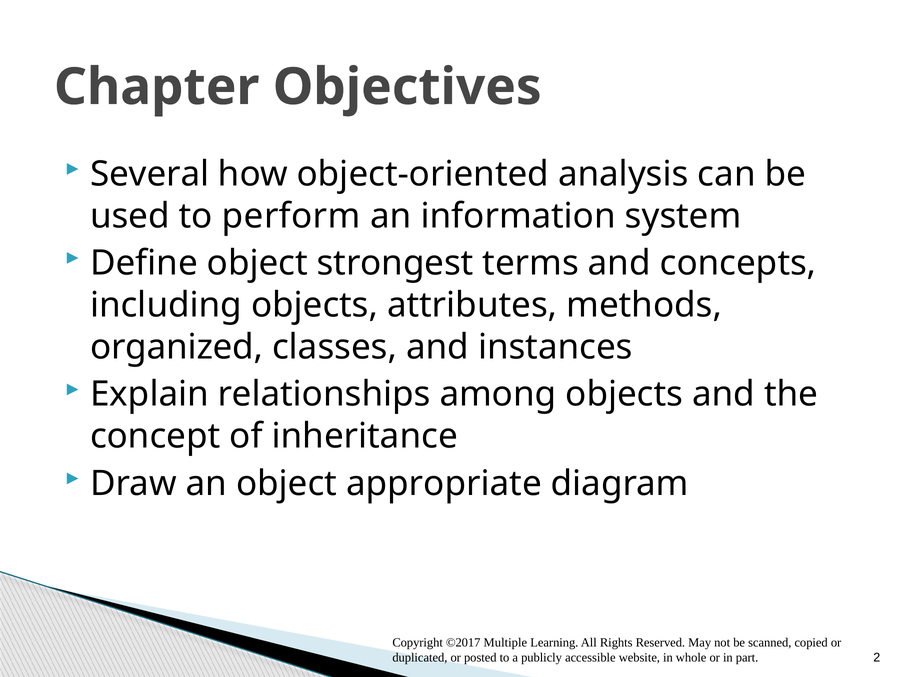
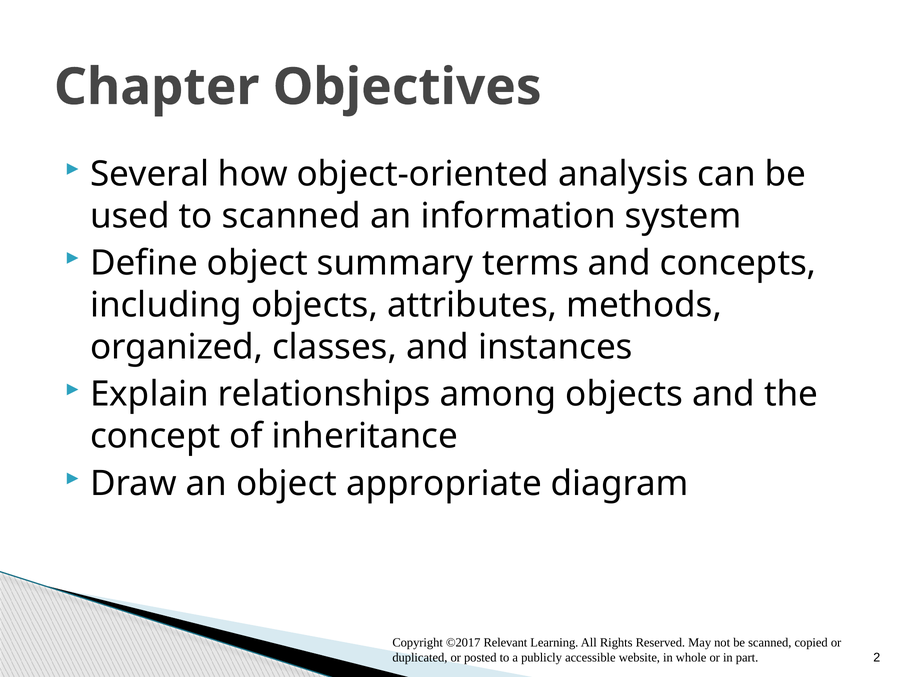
to perform: perform -> scanned (291, 216)
strongest: strongest -> summary (395, 263)
Multiple: Multiple -> Relevant (505, 642)
